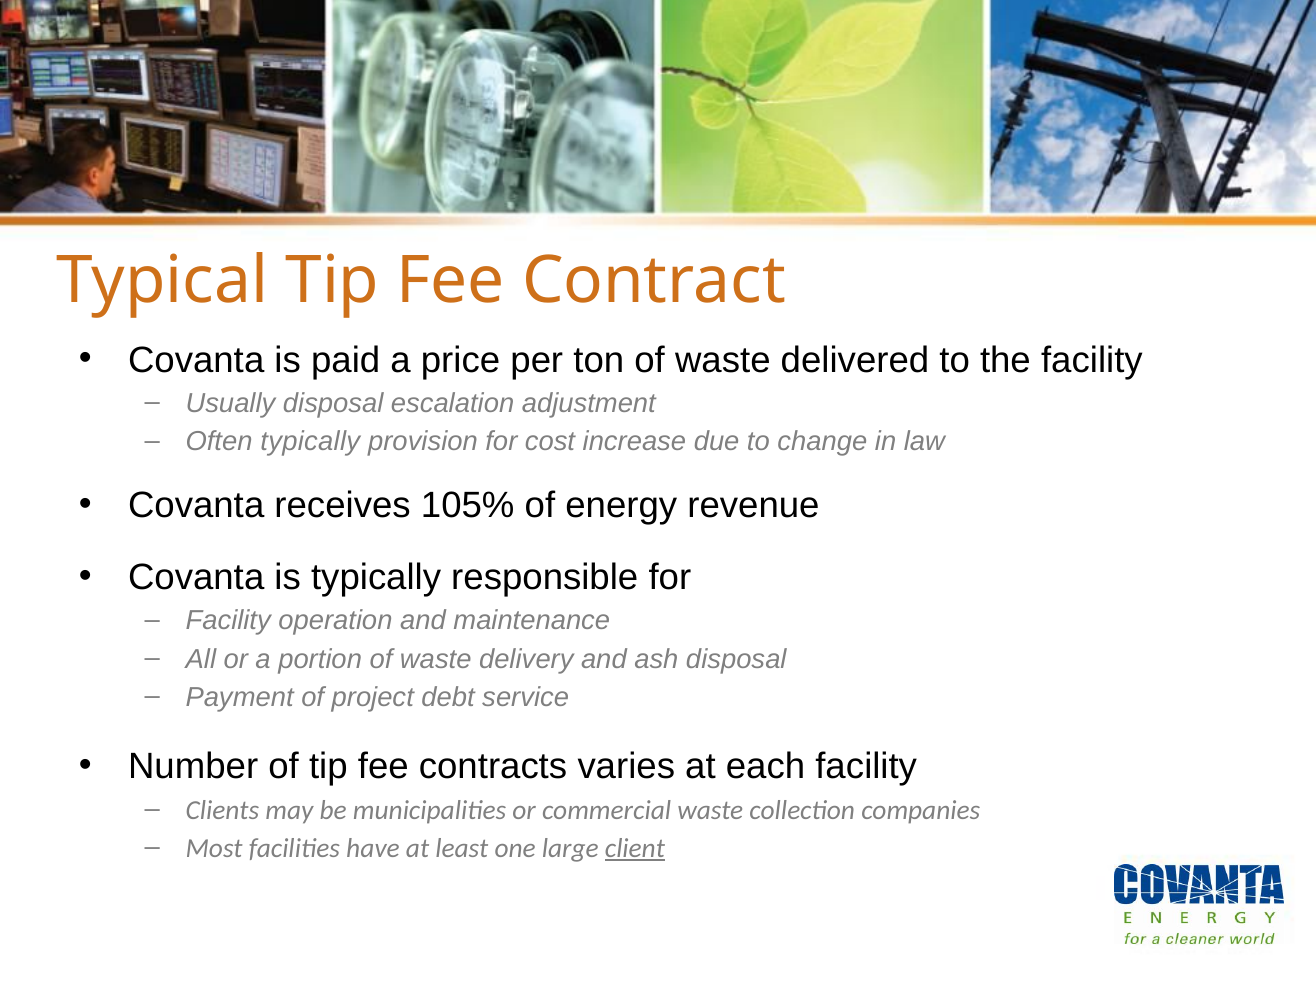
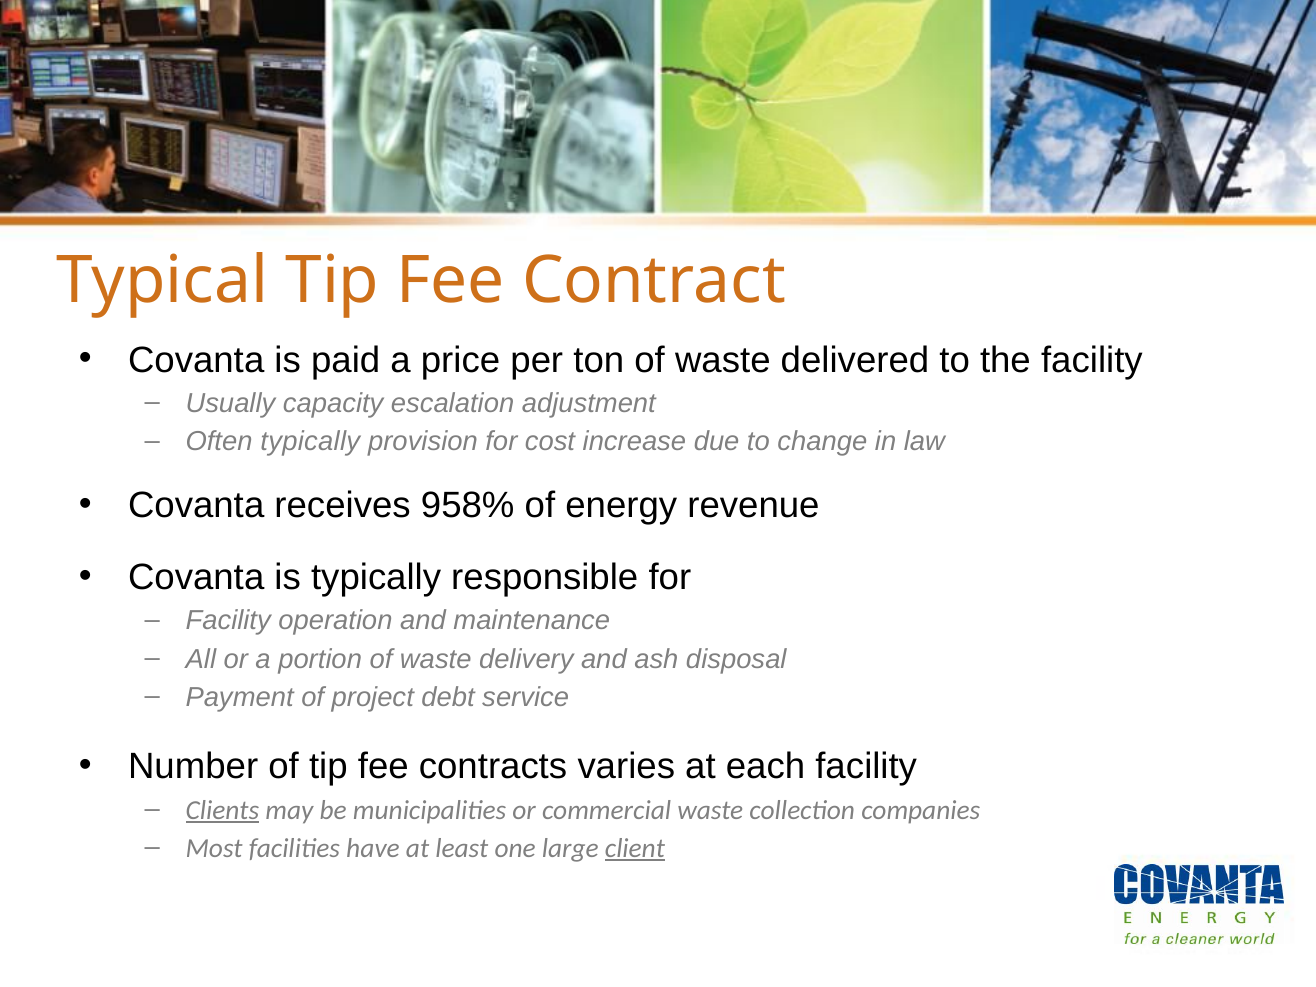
Usually disposal: disposal -> capacity (333, 403)
105%: 105% -> 958% (468, 506)
Clients underline: none -> present (222, 810)
